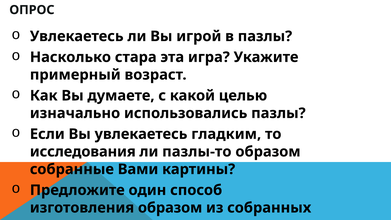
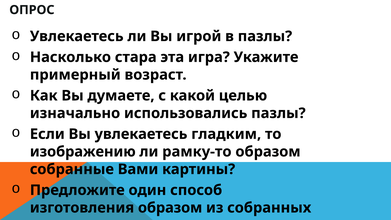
исследования: исследования -> изображению (83, 152)
пазлы-то: пазлы-то -> рамку-то (197, 152)
